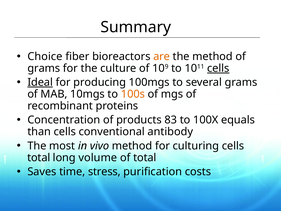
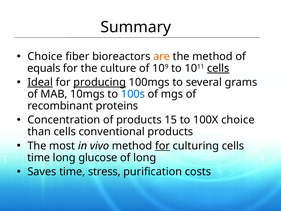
grams: grams -> equals (44, 68)
producing underline: none -> present (100, 82)
100s colour: orange -> blue (133, 94)
83: 83 -> 15 (171, 120)
100X equals: equals -> choice (238, 120)
conventional antibody: antibody -> products (170, 132)
for underline: none -> present (163, 146)
total: total -> time (39, 157)
volume: volume -> glucose (98, 157)
of total: total -> long (145, 157)
